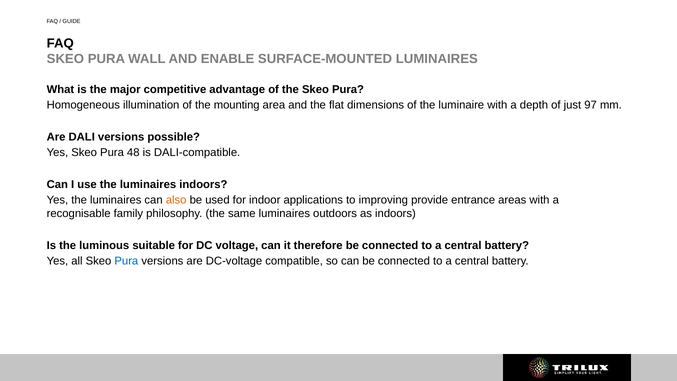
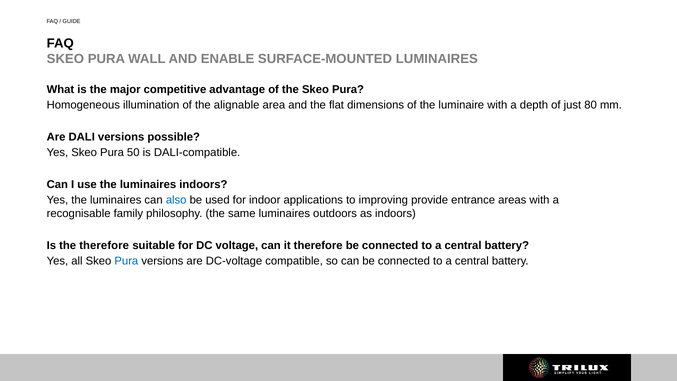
mounting: mounting -> alignable (237, 105)
97: 97 -> 80 (591, 105)
48: 48 -> 50 (133, 153)
also colour: orange -> blue (176, 200)
the luminous: luminous -> therefore (104, 245)
